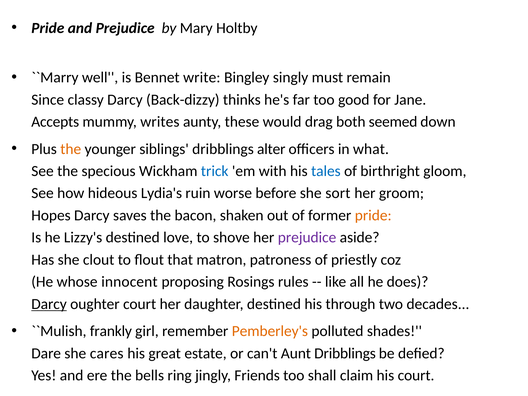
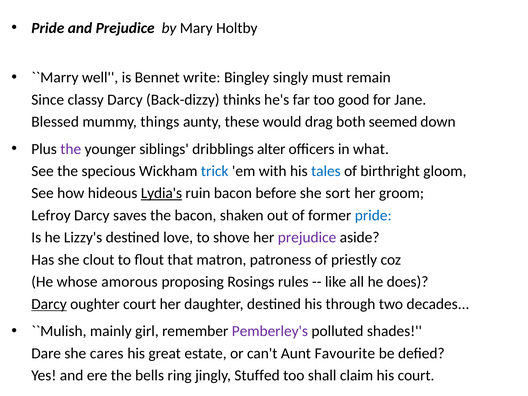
Accepts: Accepts -> Blessed (55, 122)
writes: writes -> things (160, 122)
the colour: orange -> purple (71, 149)
Lydia's underline: none -> present (161, 193)
ruin worse: worse -> bacon (233, 193)
Hopes: Hopes -> Lefroy (51, 215)
pride colour: orange -> blue (373, 215)
innocent: innocent -> amorous (129, 282)
frankly: frankly -> mainly (111, 331)
Pemberley's colour: orange -> purple (270, 331)
Aunt Dribblings: Dribblings -> Favourite (345, 353)
Friends: Friends -> Stuffed (257, 376)
